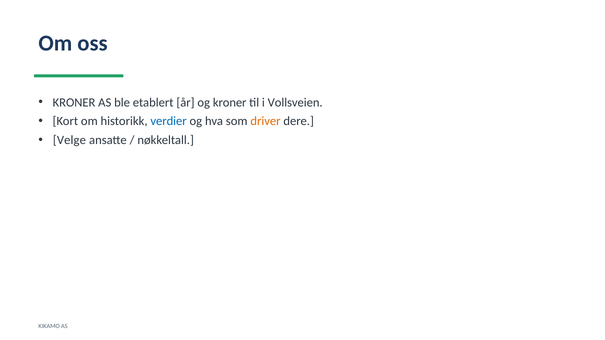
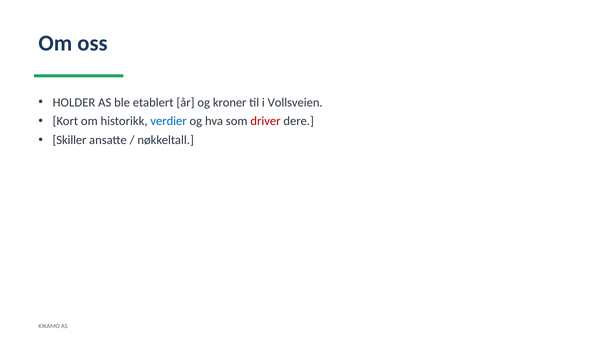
KRONER: KRONER -> HOLDER (74, 102)
driver colour: orange -> red (265, 121)
Velge: Velge -> Skiller (70, 140)
